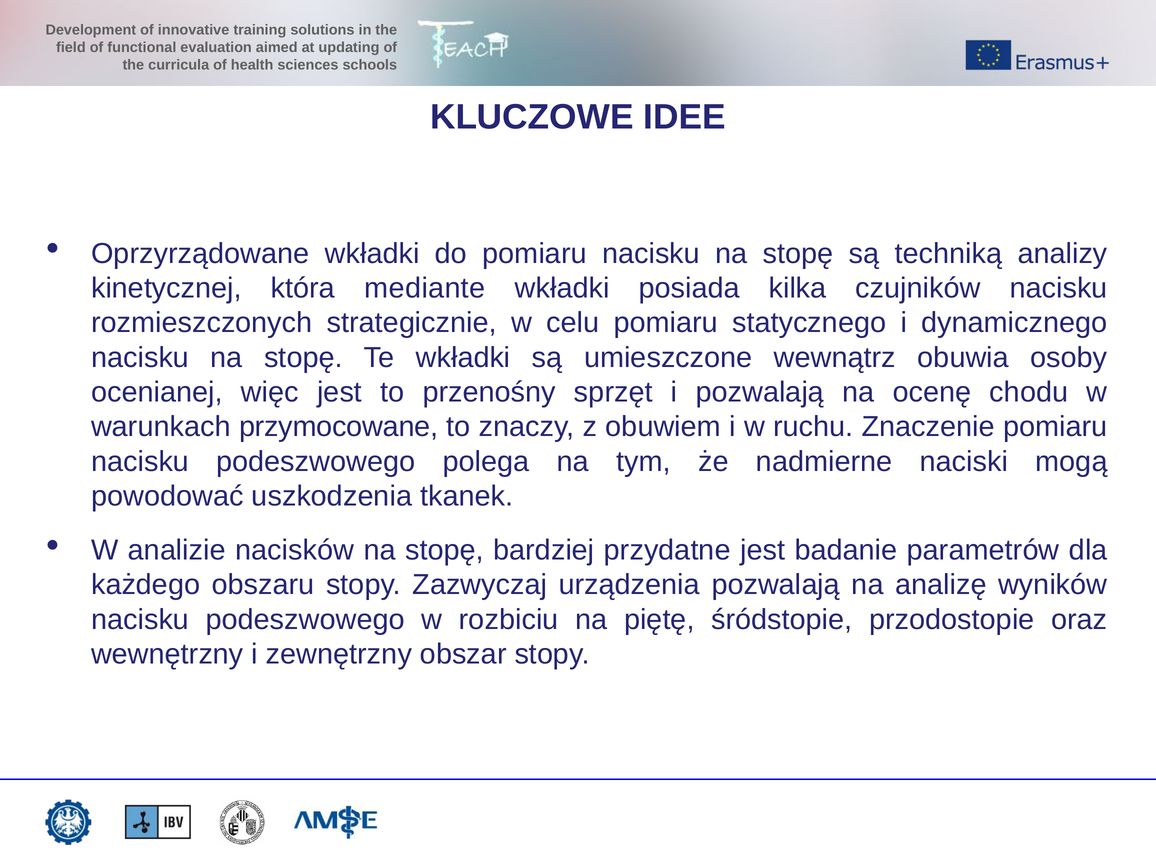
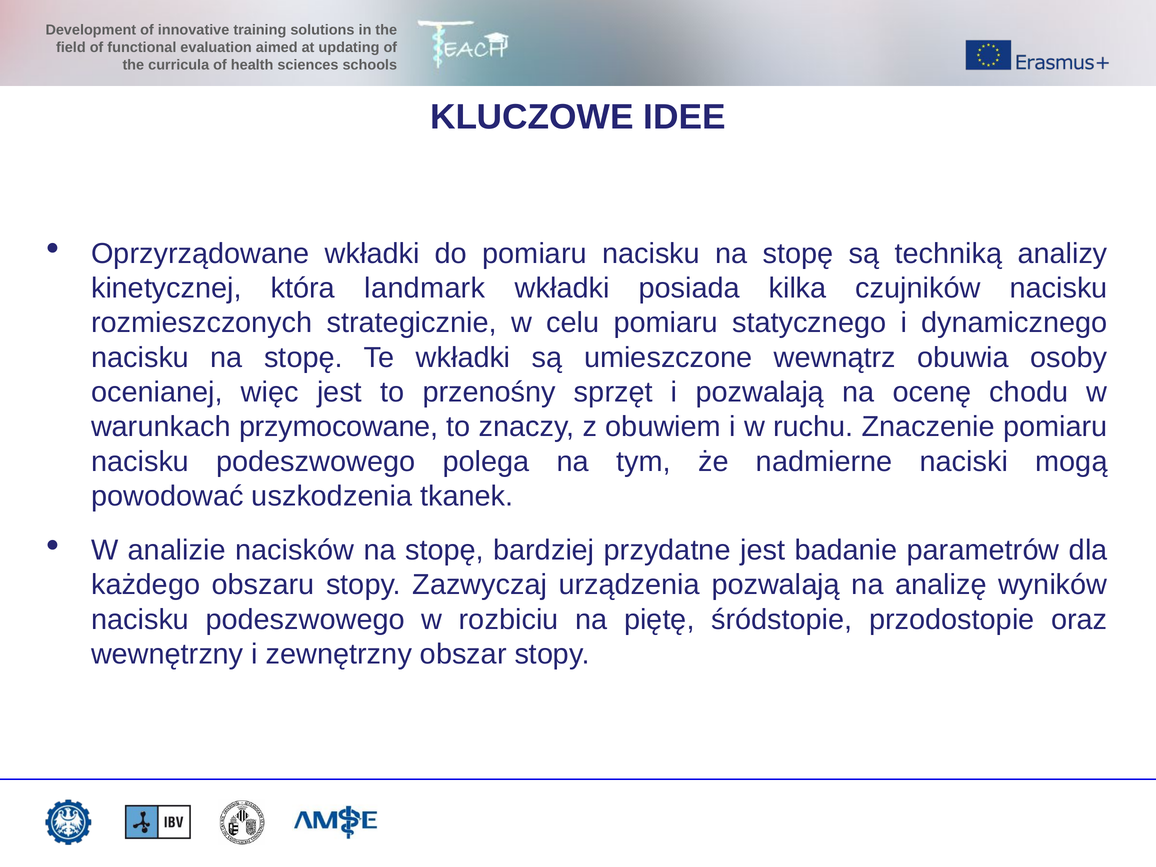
mediante: mediante -> landmark (425, 288)
